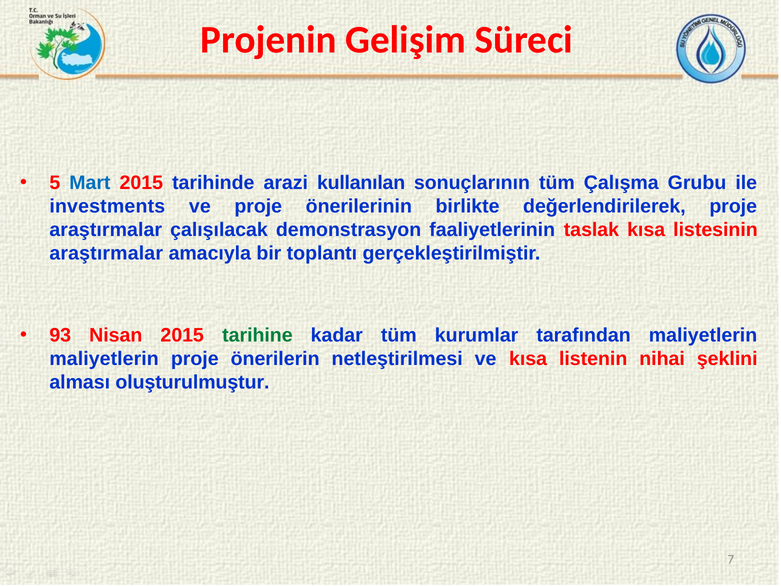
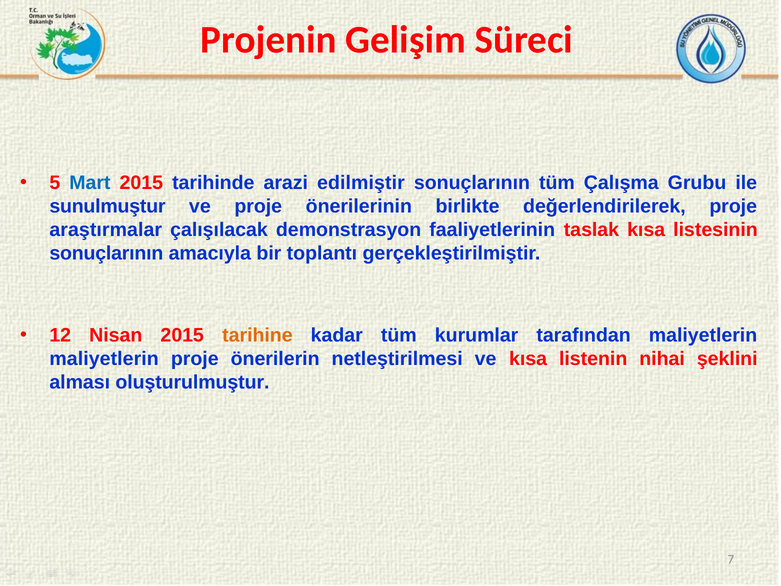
kullanılan: kullanılan -> edilmiştir (361, 183)
investments: investments -> sunulmuştur (107, 206)
araştırmalar: araştırmalar -> sonuçlarının (106, 253)
93: 93 -> 12 (60, 335)
tarihine colour: green -> orange (257, 335)
